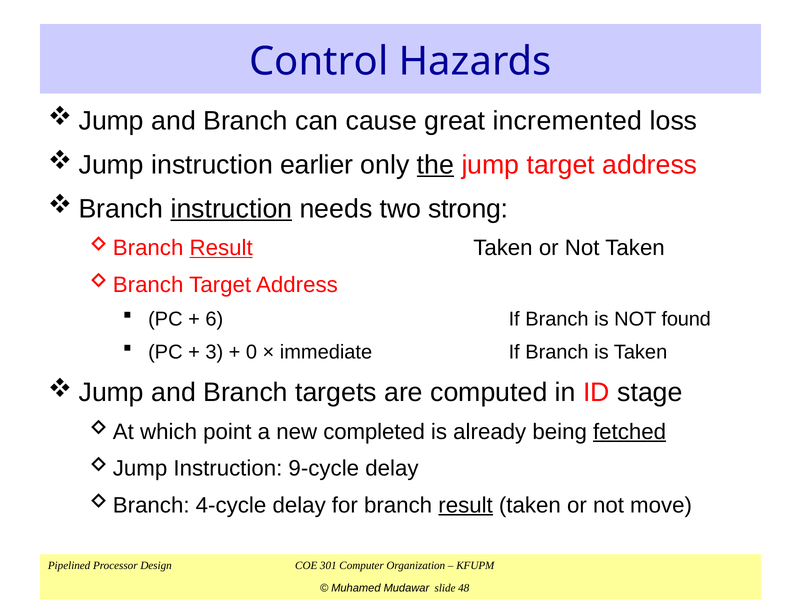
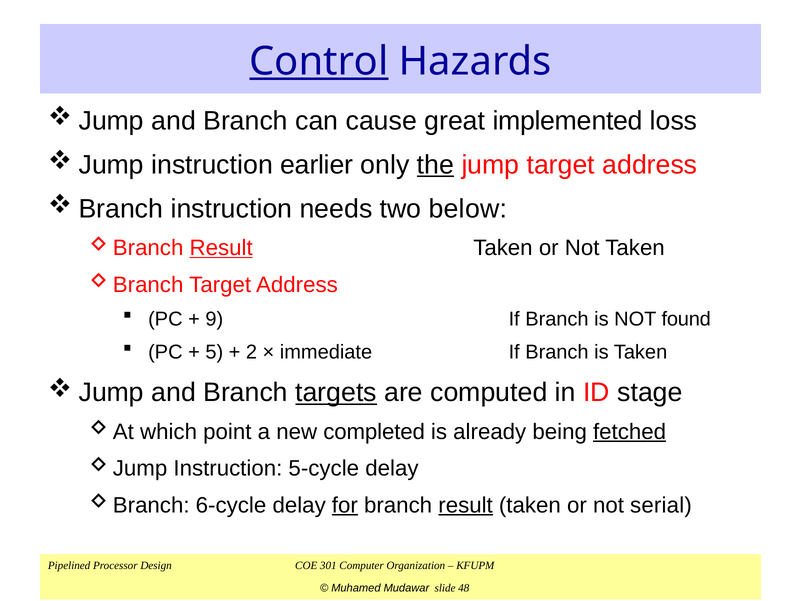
Control underline: none -> present (319, 62)
incremented: incremented -> implemented (568, 121)
instruction underline: present -> none (231, 209)
strong: strong -> below (468, 209)
6: 6 -> 9 (214, 319)
3: 3 -> 5 (214, 352)
0: 0 -> 2 (251, 352)
targets underline: none -> present (336, 392)
9-cycle: 9-cycle -> 5-cycle (324, 468)
4-cycle: 4-cycle -> 6-cycle (231, 505)
for underline: none -> present (345, 505)
move: move -> serial (661, 505)
